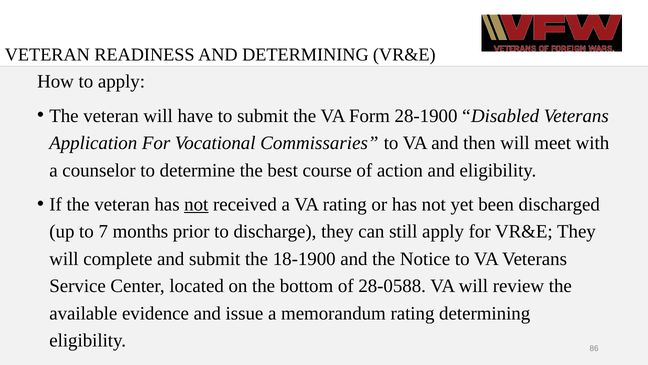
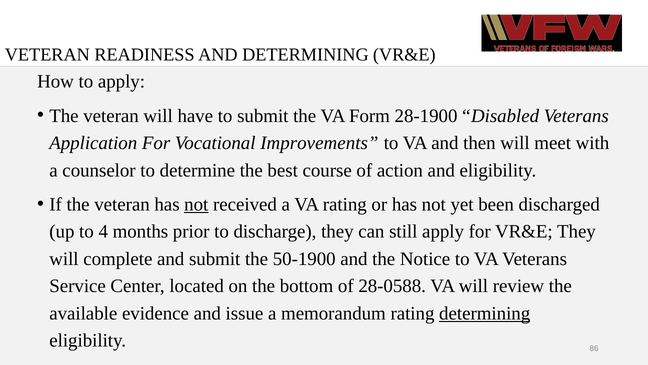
Commissaries: Commissaries -> Improvements (319, 143)
7: 7 -> 4 (103, 231)
18-1900: 18-1900 -> 50-1900 (304, 258)
determining underline: none -> present (485, 313)
